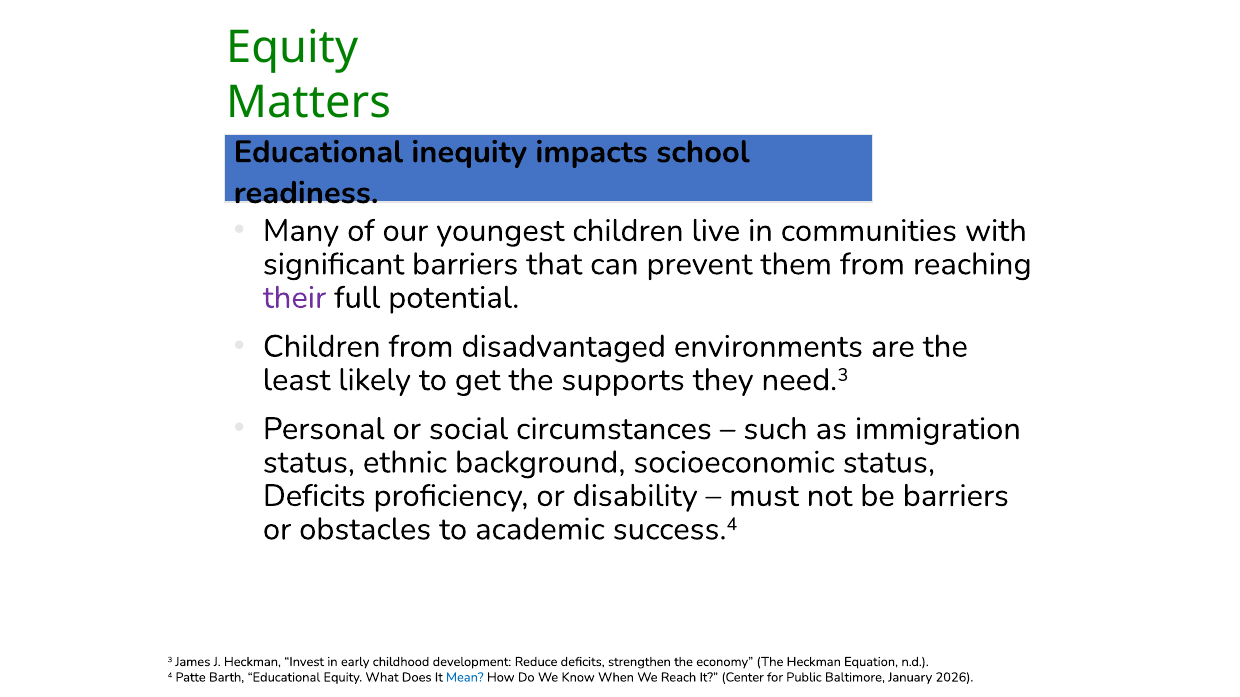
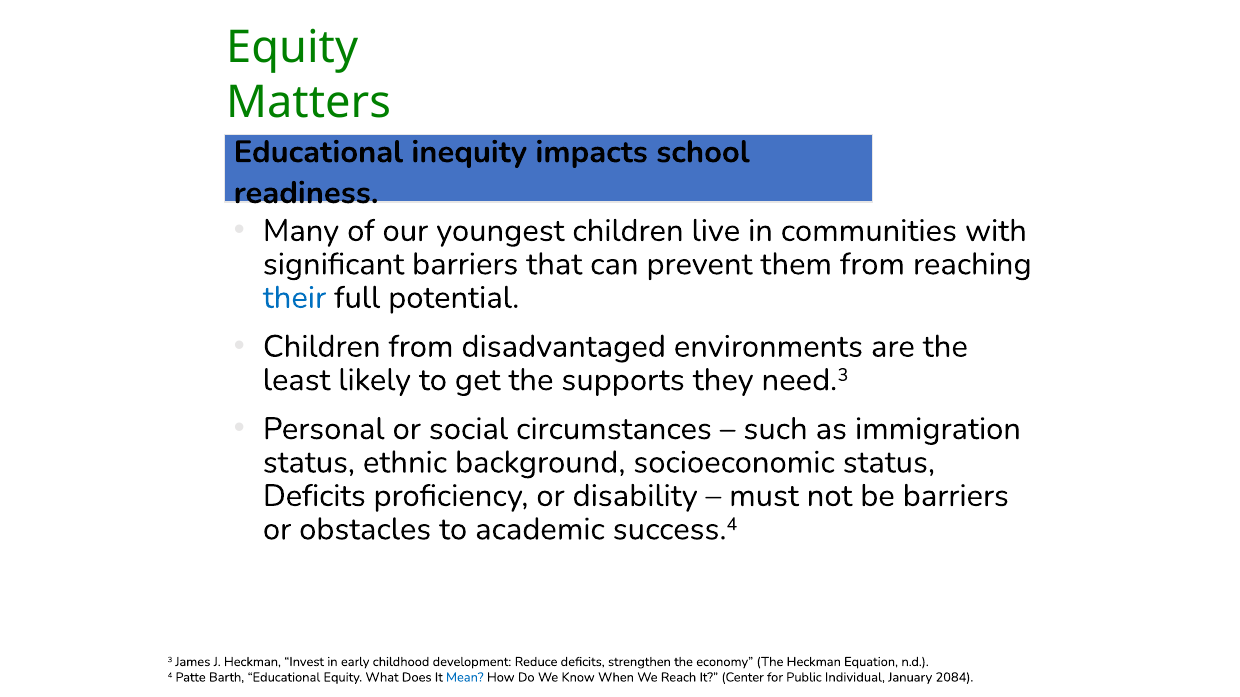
their colour: purple -> blue (295, 298)
Baltimore: Baltimore -> Individual (855, 678)
2026: 2026 -> 2084 (954, 678)
